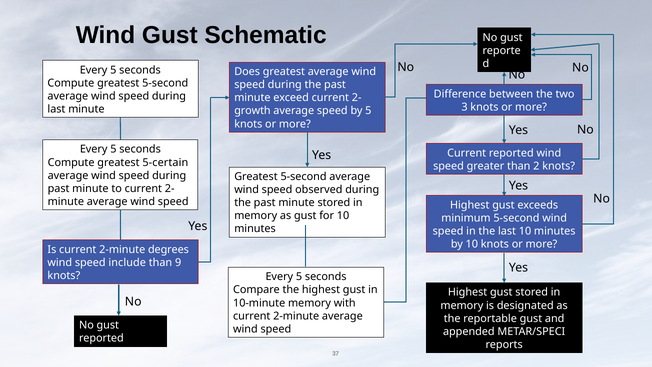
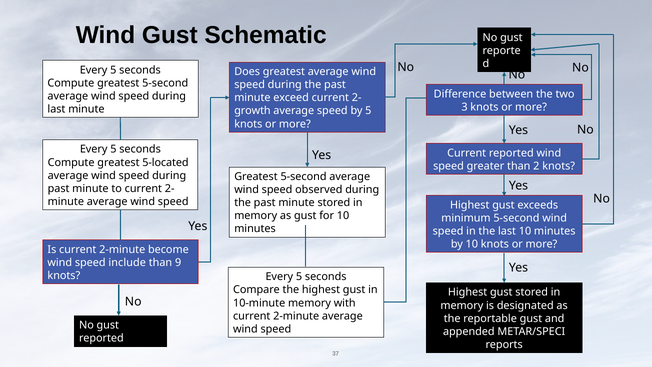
5-certain: 5-certain -> 5-located (165, 162)
degrees: degrees -> become (168, 249)
